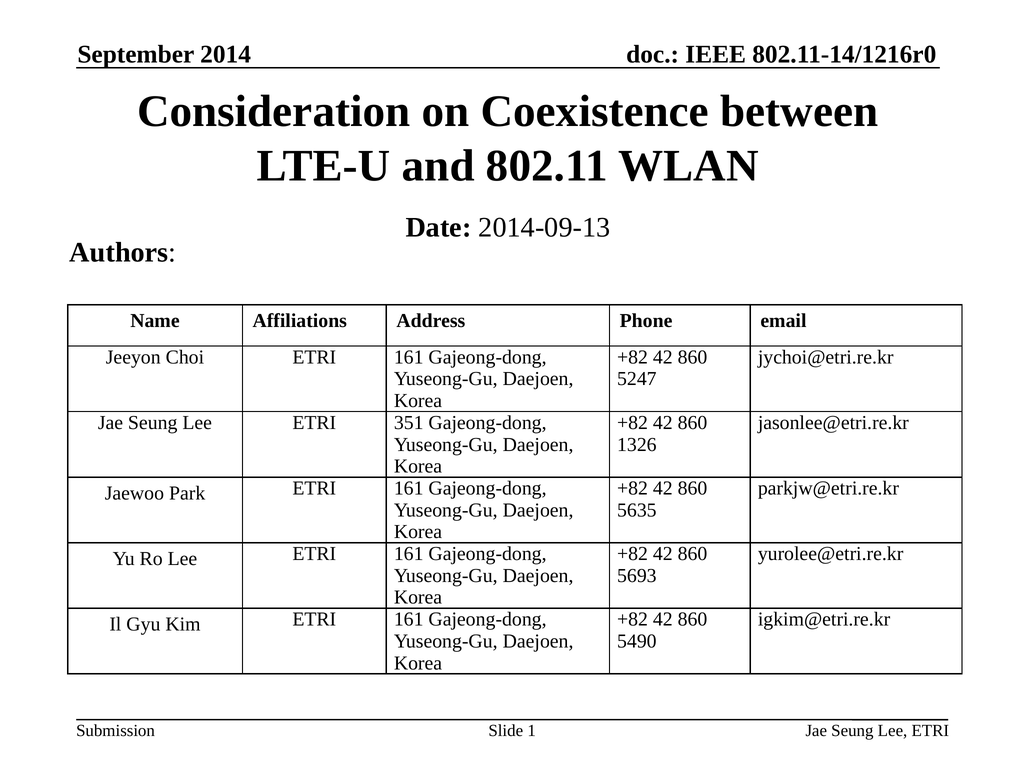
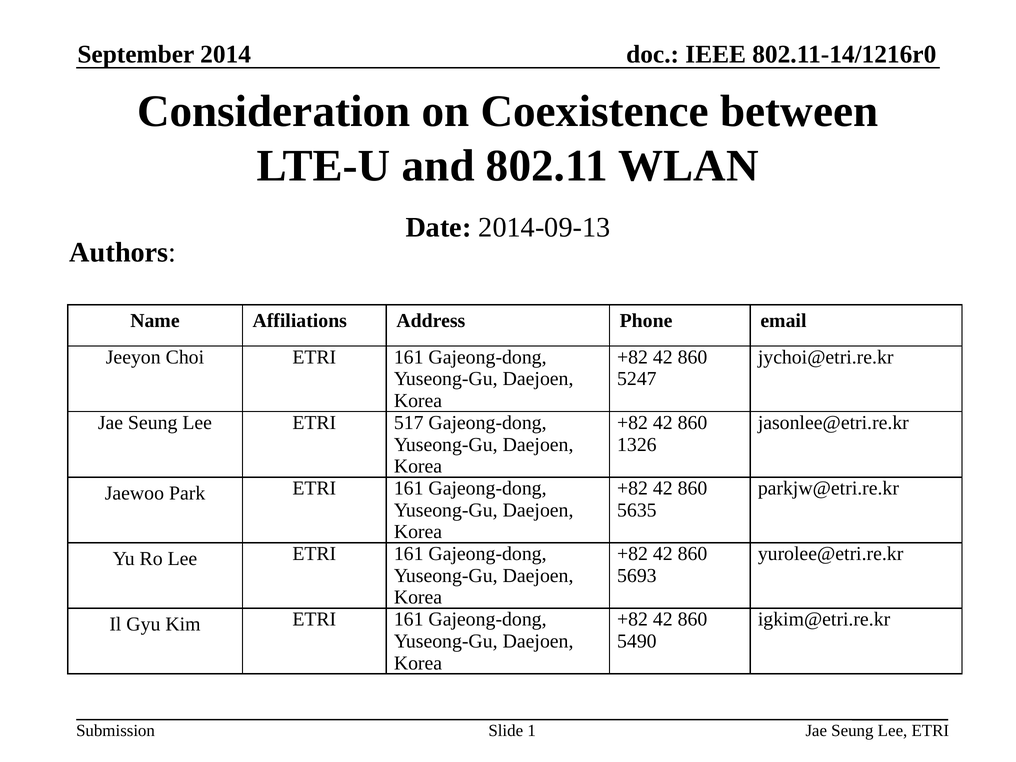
351: 351 -> 517 (409, 423)
